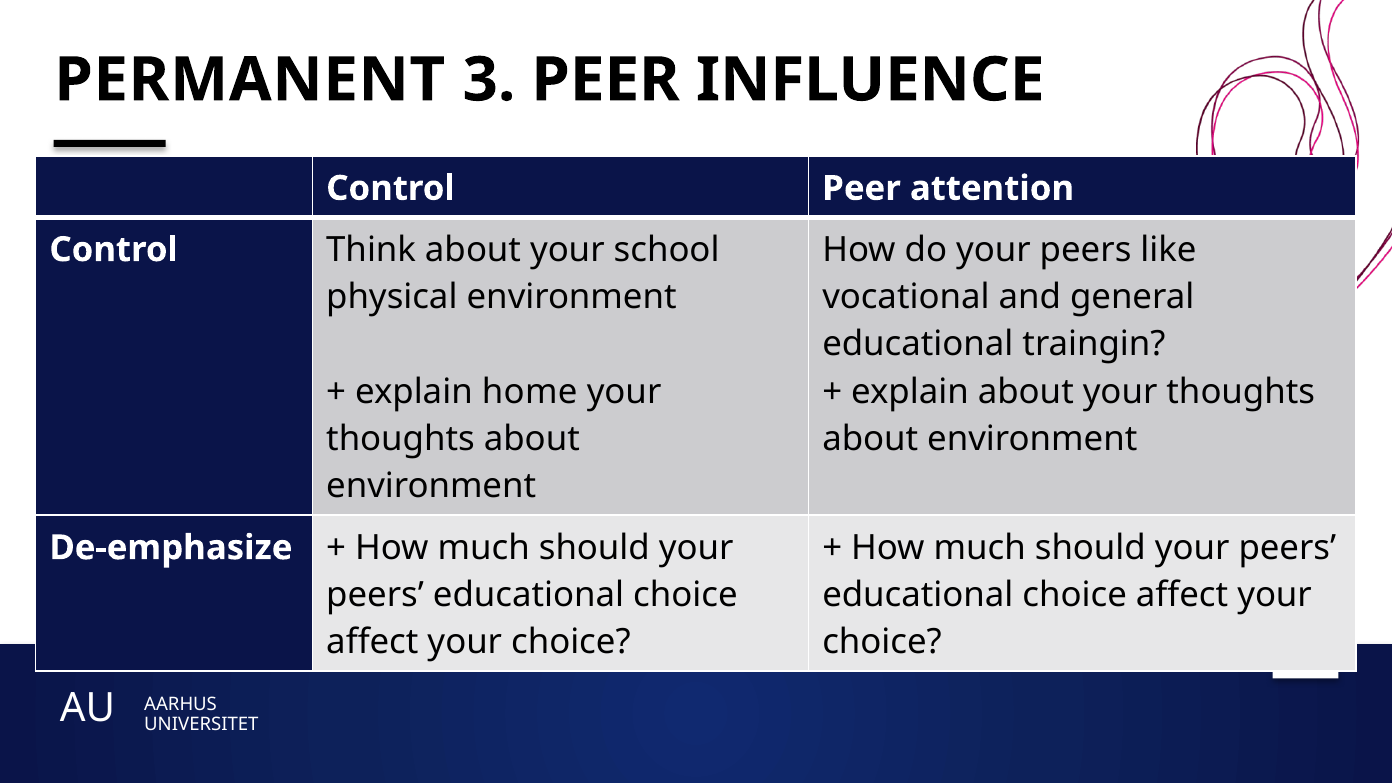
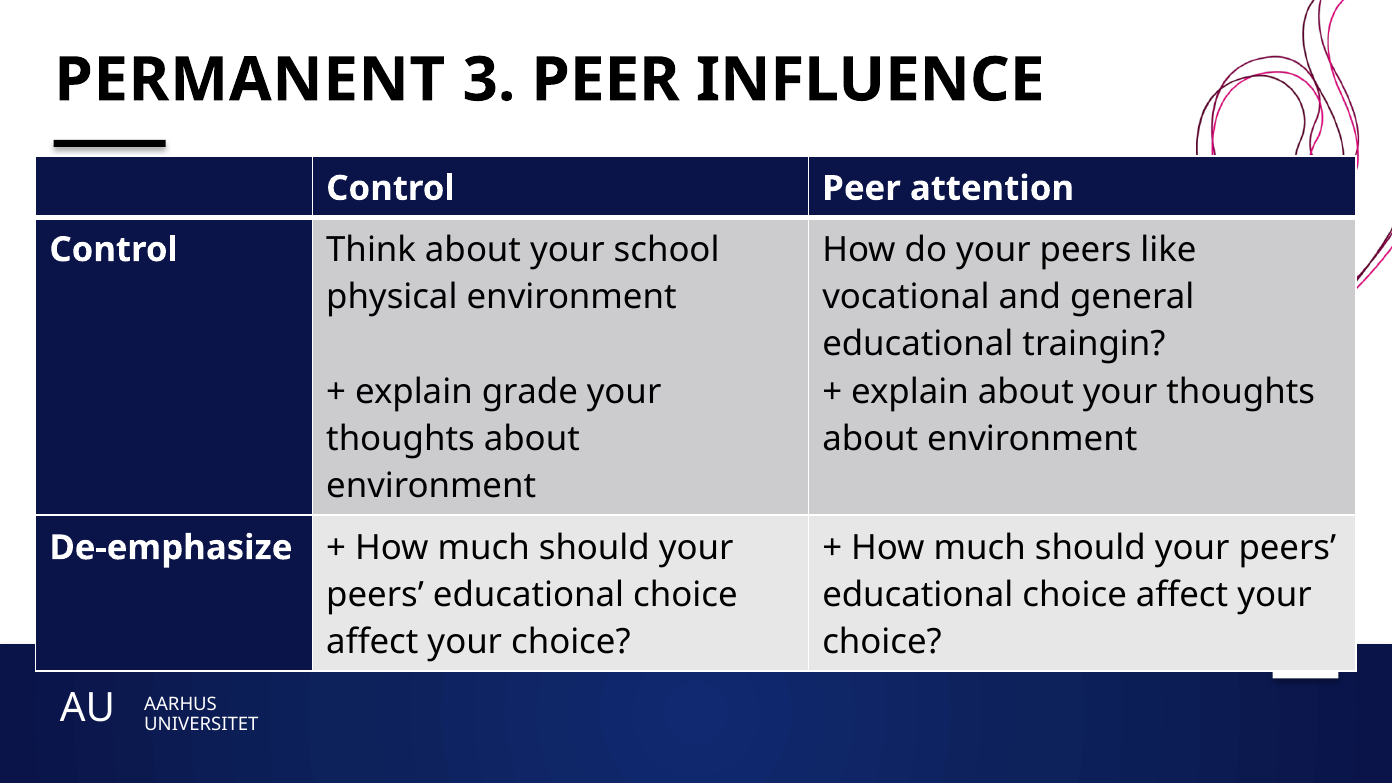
home: home -> grade (530, 392)
